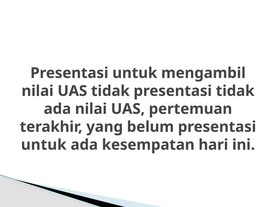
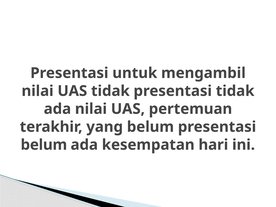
untuk: untuk -> belum (44, 145)
